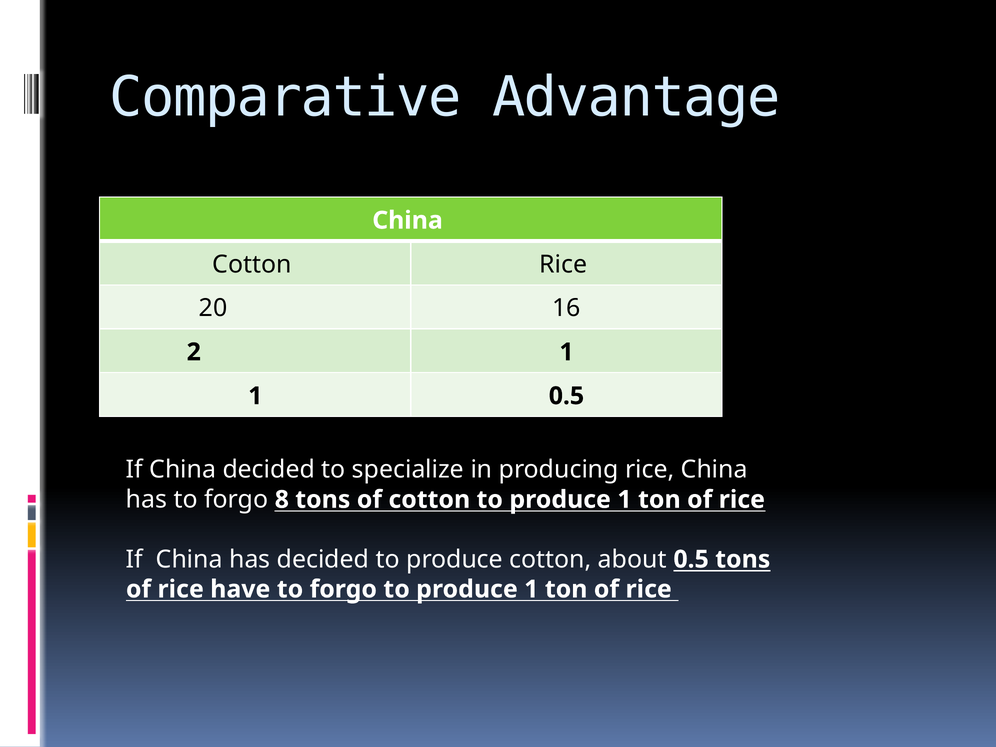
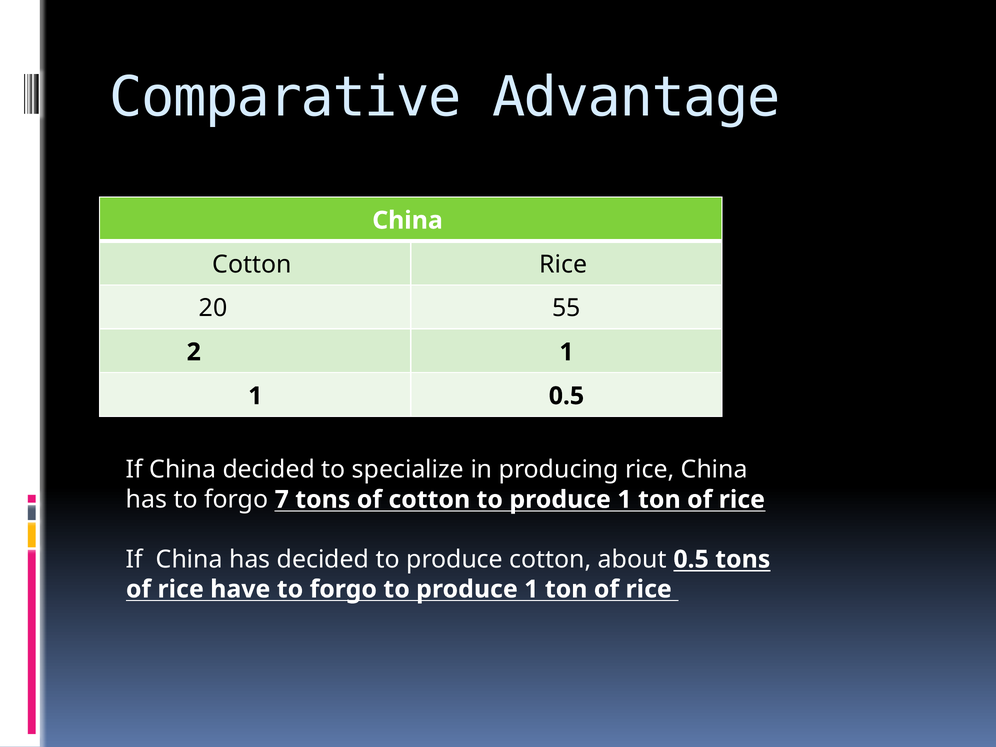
16: 16 -> 55 (566, 308)
8: 8 -> 7 (282, 500)
